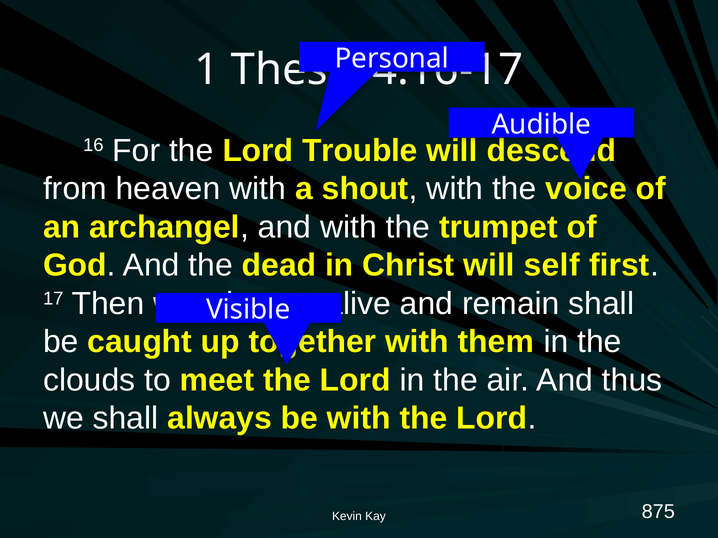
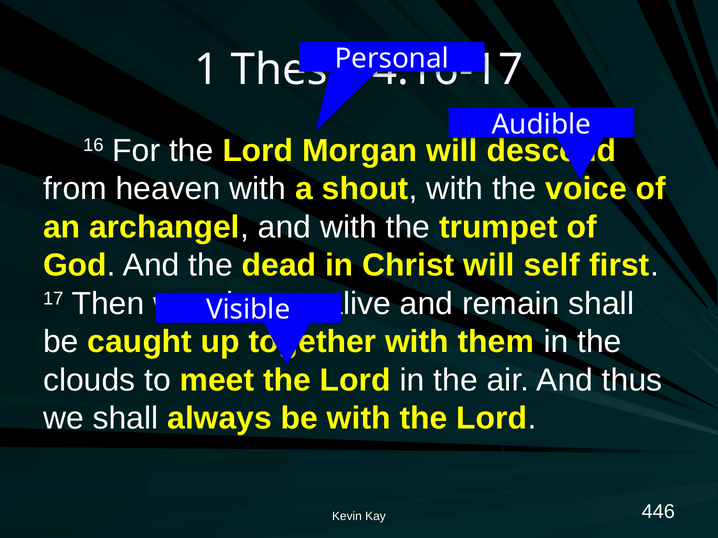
Trouble: Trouble -> Morgan (360, 151)
875: 875 -> 446 (658, 512)
